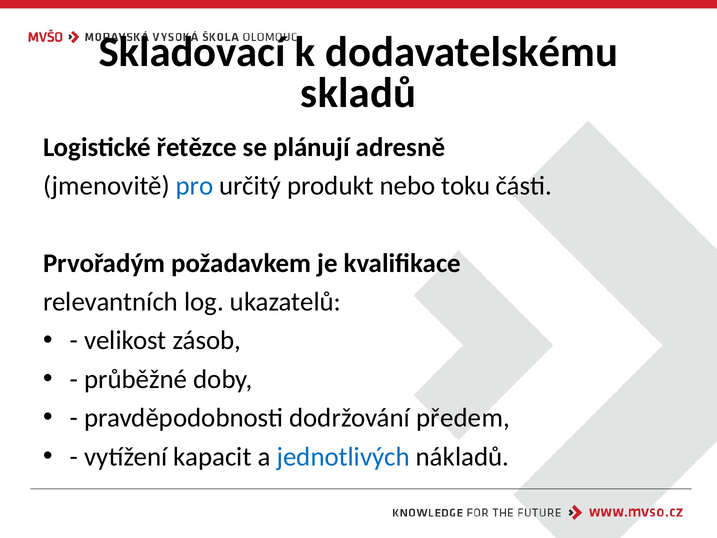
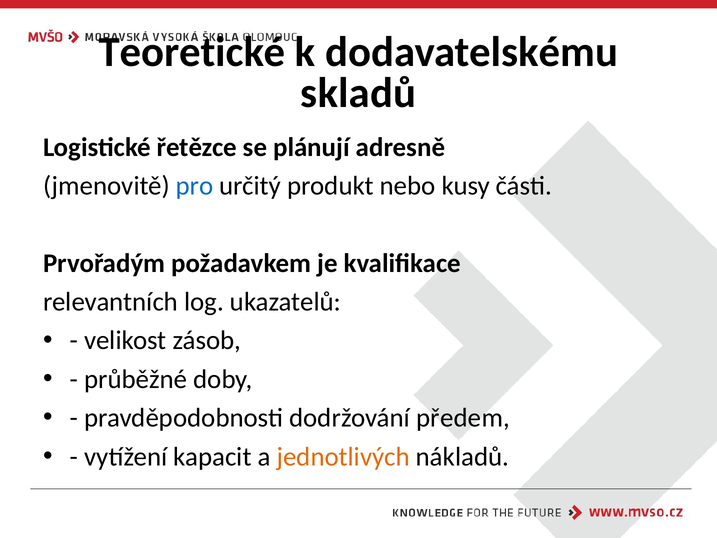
Skladovací: Skladovací -> Teoretické (192, 52)
toku: toku -> kusy (466, 186)
jednotlivých colour: blue -> orange (343, 456)
